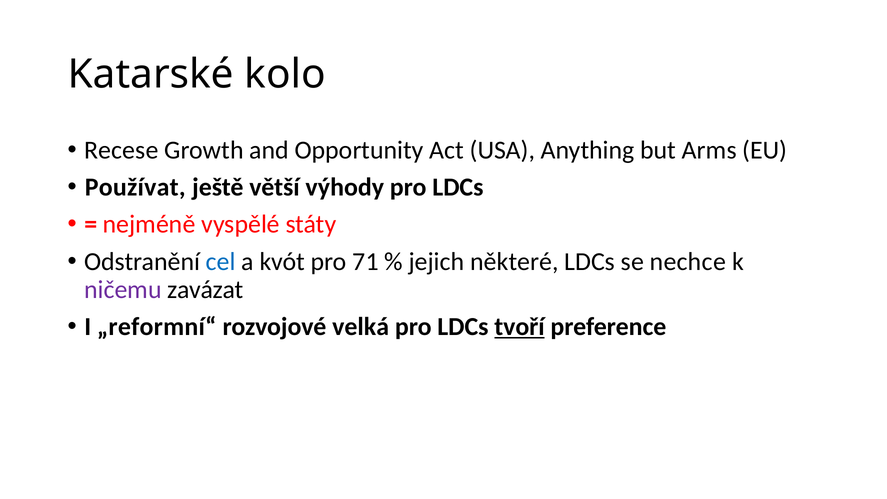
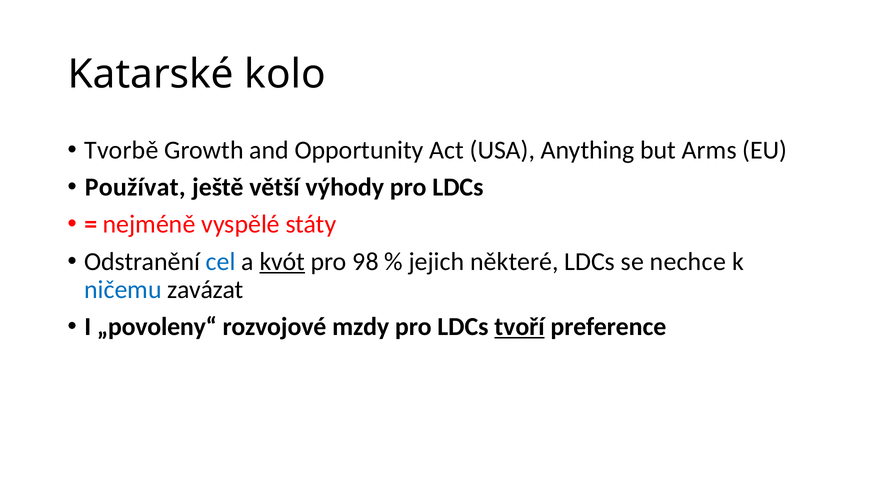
Recese: Recese -> Tvorbě (121, 150)
kvót underline: none -> present (282, 262)
71: 71 -> 98 (366, 262)
ničemu colour: purple -> blue (123, 289)
„reformní“: „reformní“ -> „povoleny“ (157, 327)
velká: velká -> mzdy (361, 327)
